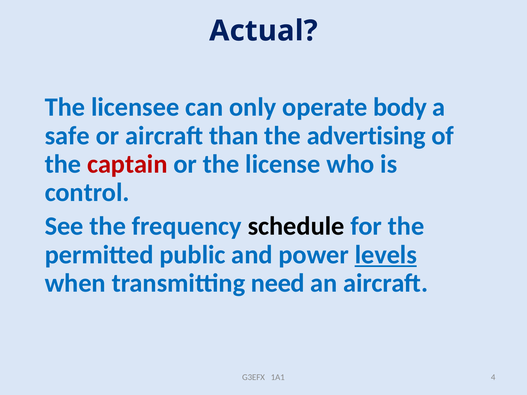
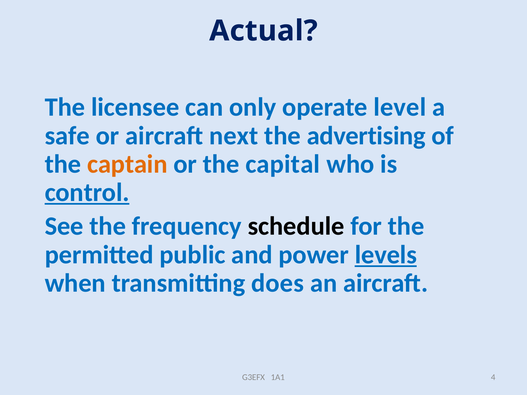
body: body -> level (400, 107)
than: than -> next (234, 136)
captain colour: red -> orange (127, 164)
license: license -> capital (283, 164)
control underline: none -> present (87, 193)
need: need -> does (278, 283)
